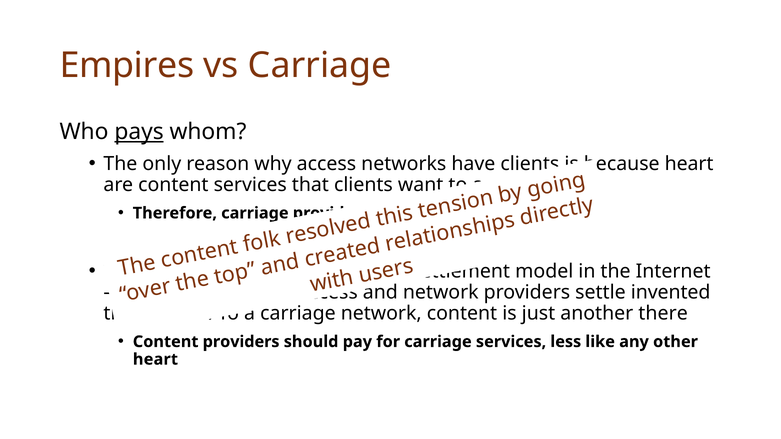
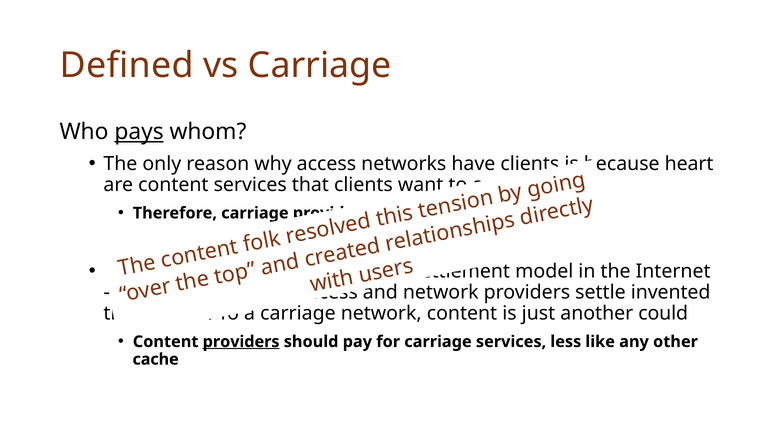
Empires: Empires -> Defined (127, 66)
there: there -> could (663, 314)
providers underline: none -> present (241, 342)
heart: heart -> cache (156, 360)
